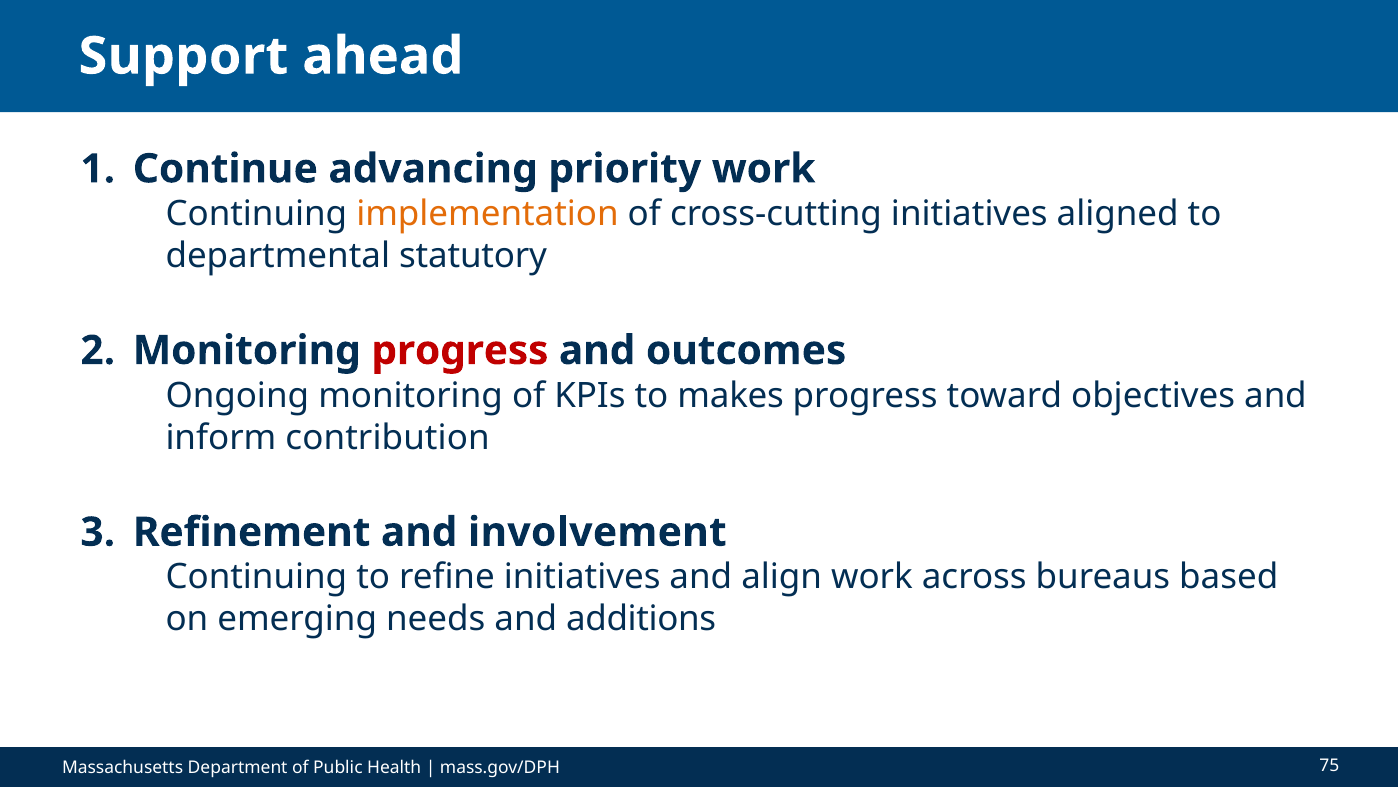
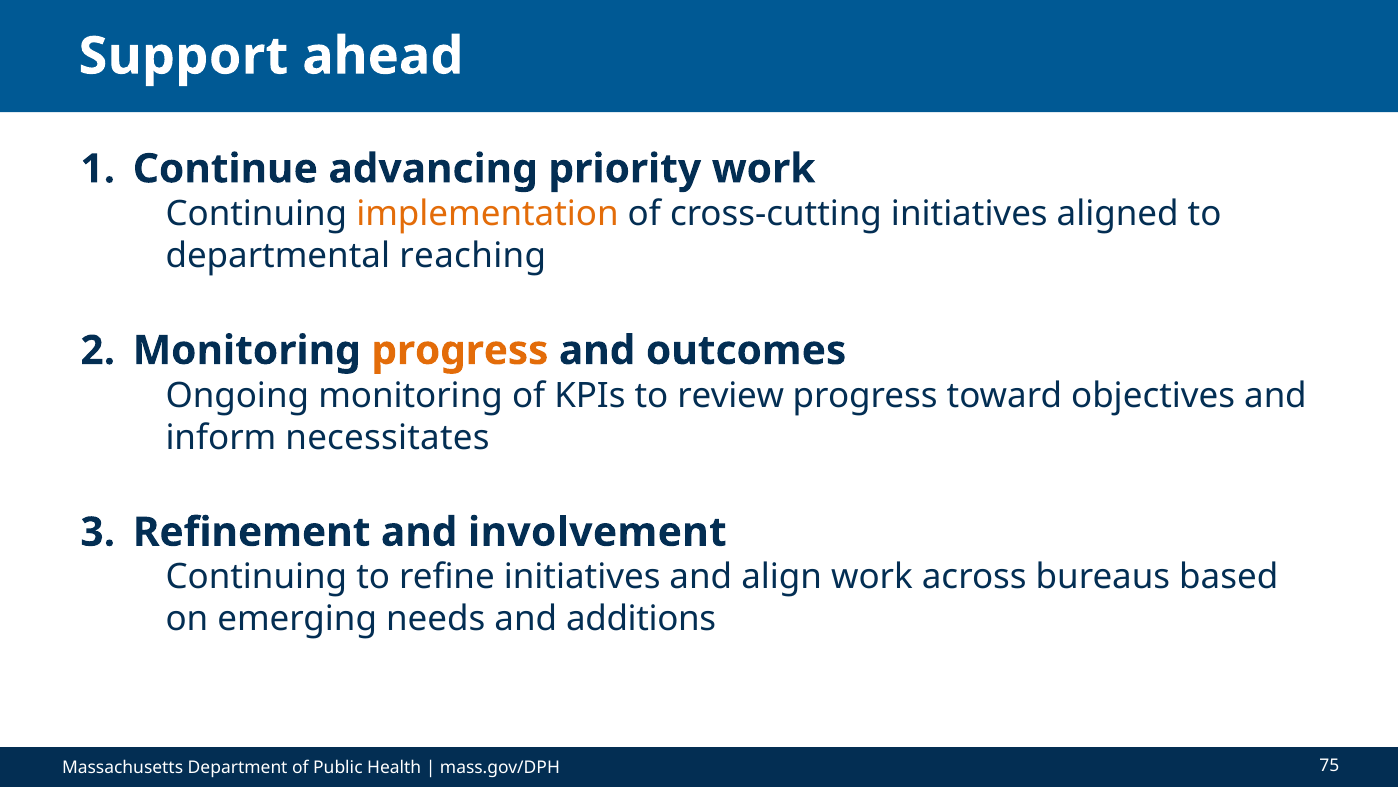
statutory: statutory -> reaching (473, 256)
progress colour: red -> orange (460, 350)
makes: makes -> review (731, 395)
contribution: contribution -> necessitates (387, 437)
